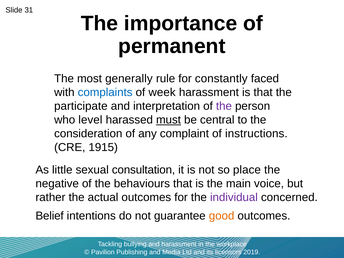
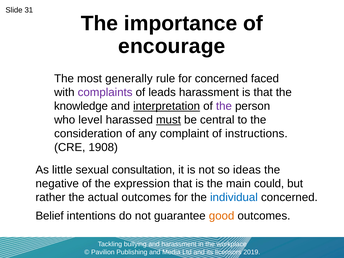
permanent: permanent -> encourage (172, 46)
for constantly: constantly -> concerned (221, 79)
complaints colour: blue -> purple (105, 92)
week: week -> leads (162, 92)
participate: participate -> knowledge (81, 106)
interpretation underline: none -> present (167, 106)
1915: 1915 -> 1908 (103, 147)
place: place -> ideas (247, 170)
behaviours: behaviours -> expression (142, 184)
voice: voice -> could (269, 184)
individual colour: purple -> blue (234, 197)
